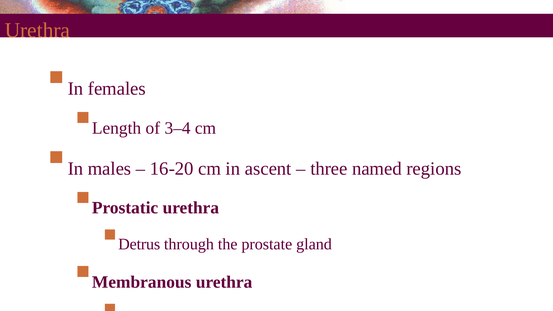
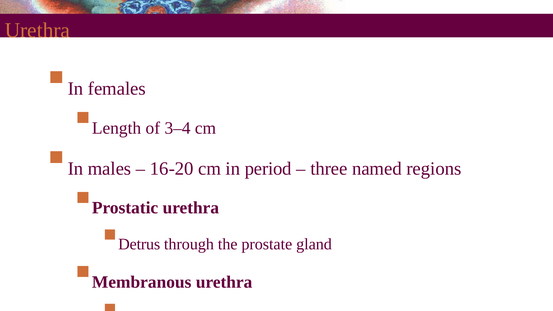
ascent: ascent -> period (268, 169)
